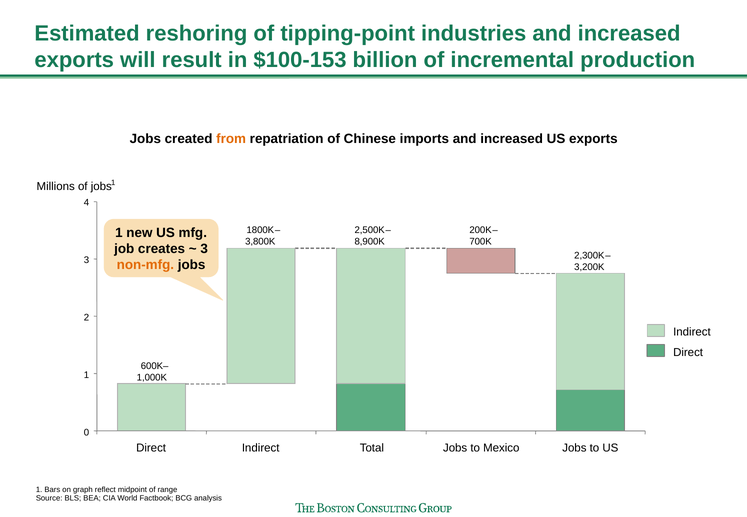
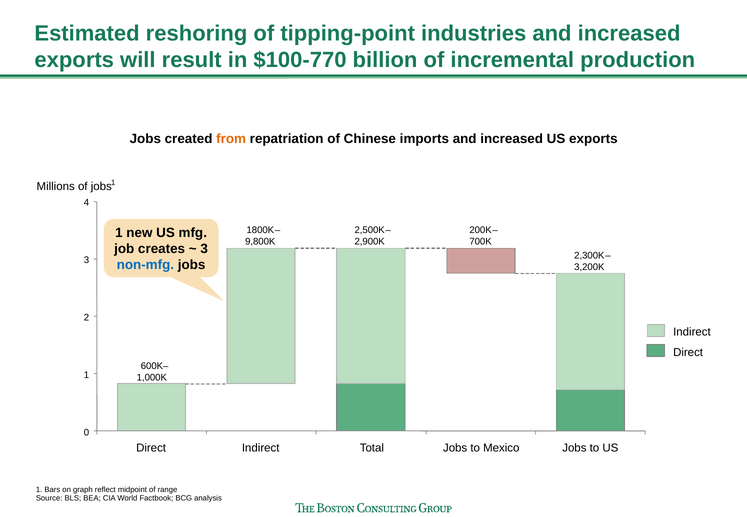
$100-153: $100-153 -> $100-770 (300, 60)
3,800K: 3,800K -> 9,800K (260, 242)
8,900K: 8,900K -> 2,900K (370, 242)
non-mfg colour: orange -> blue (145, 265)
